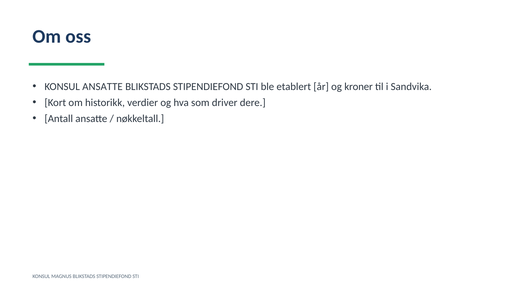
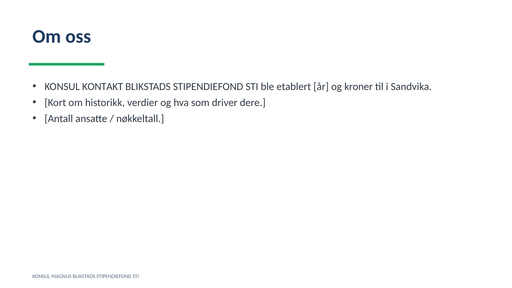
KONSUL ANSATTE: ANSATTE -> KONTAKT (103, 87)
